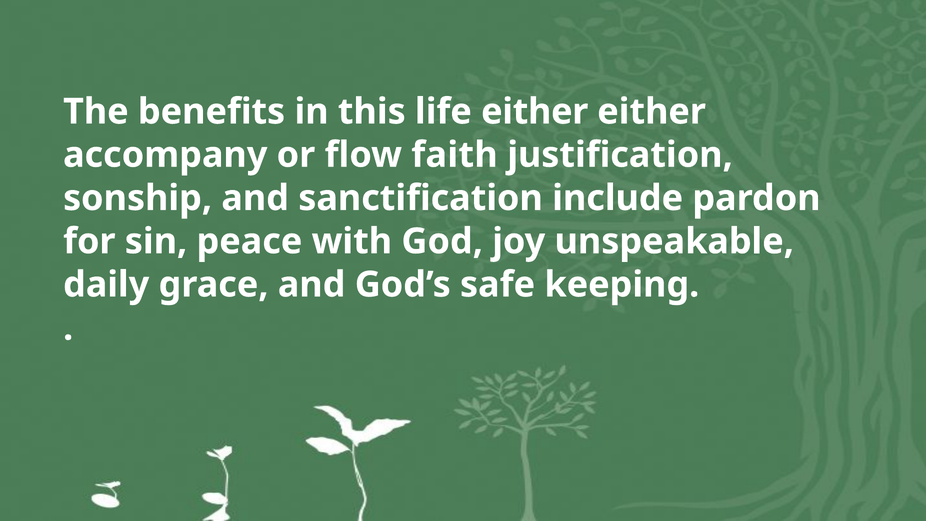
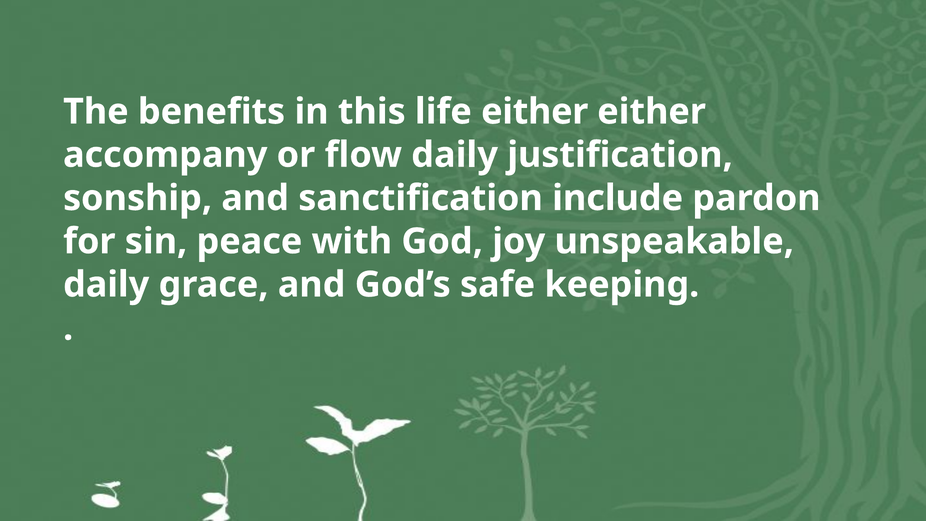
flow faith: faith -> daily (455, 155)
